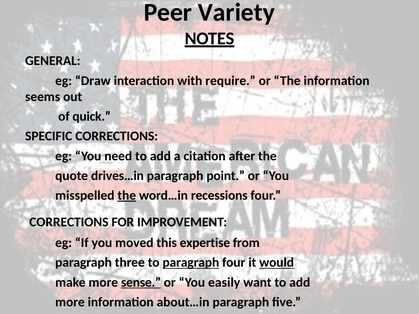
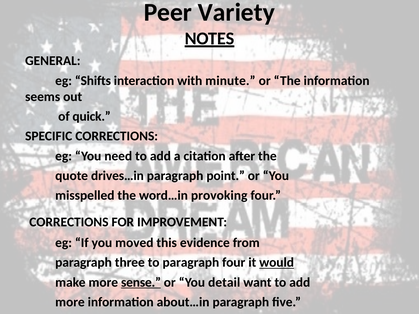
Draw: Draw -> Shifts (93, 81)
require: require -> minute (230, 81)
the underline: present -> none (127, 196)
recessions: recessions -> provoking (219, 196)
expertise: expertise -> evidence (205, 243)
paragraph underline: present -> none (191, 263)
easily: easily -> detail (224, 283)
